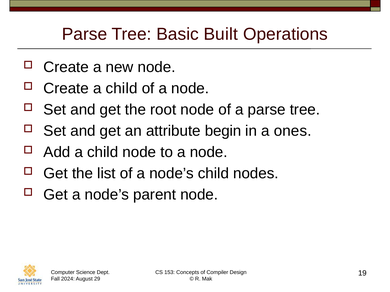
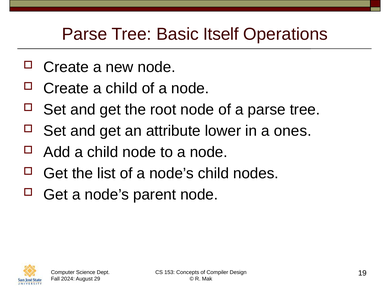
Built: Built -> Itself (221, 34)
begin: begin -> lower (223, 131)
